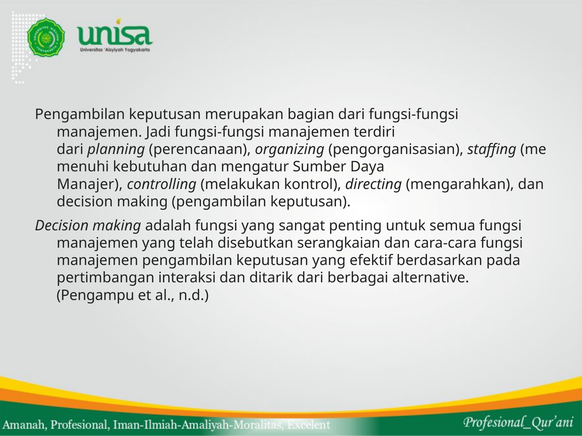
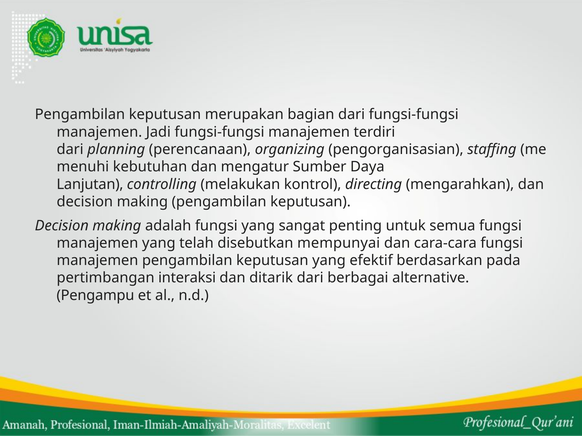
Manajer: Manajer -> Lanjutan (90, 184)
serangkaian: serangkaian -> mempunyai (339, 243)
